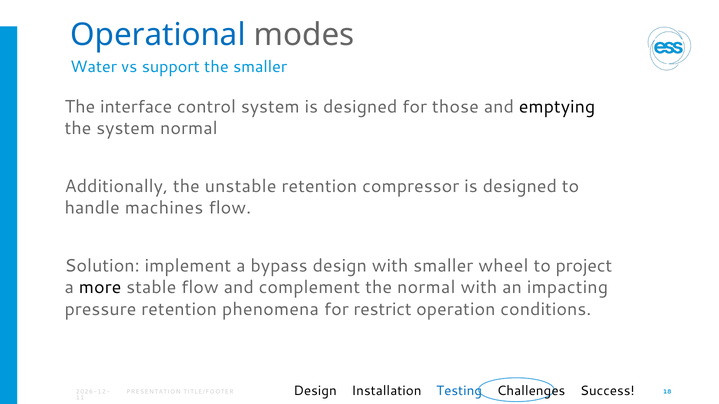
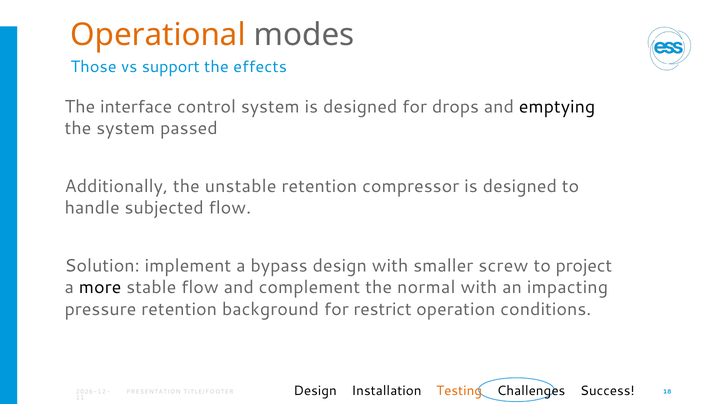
Operational colour: blue -> orange (158, 35)
Water: Water -> Those (94, 67)
the smaller: smaller -> effects (260, 67)
those: those -> drops (455, 107)
system normal: normal -> passed (189, 128)
machines: machines -> subjected (164, 208)
wheel: wheel -> screw (503, 266)
phenomena: phenomena -> background (270, 309)
Testing colour: blue -> orange (459, 391)
